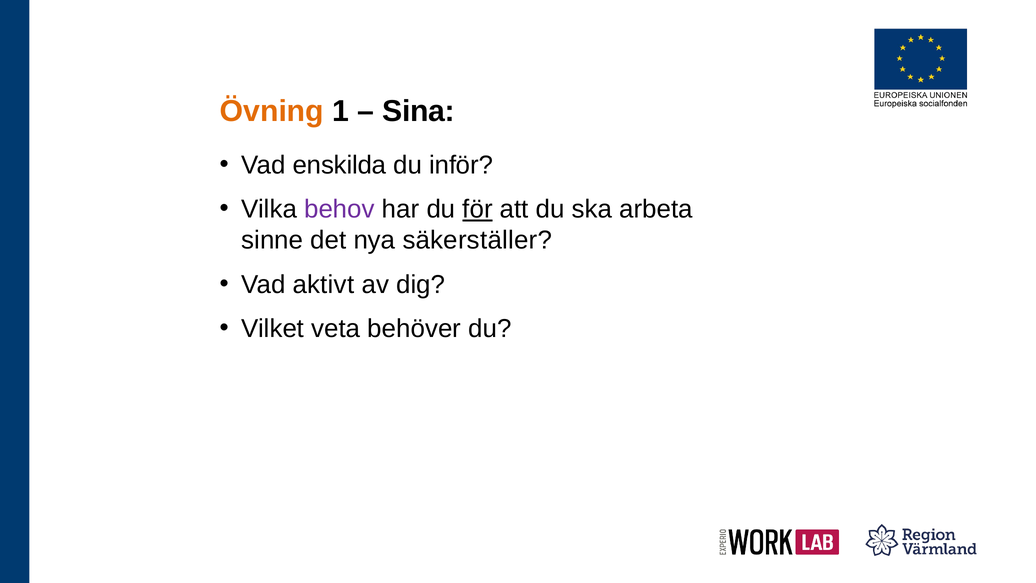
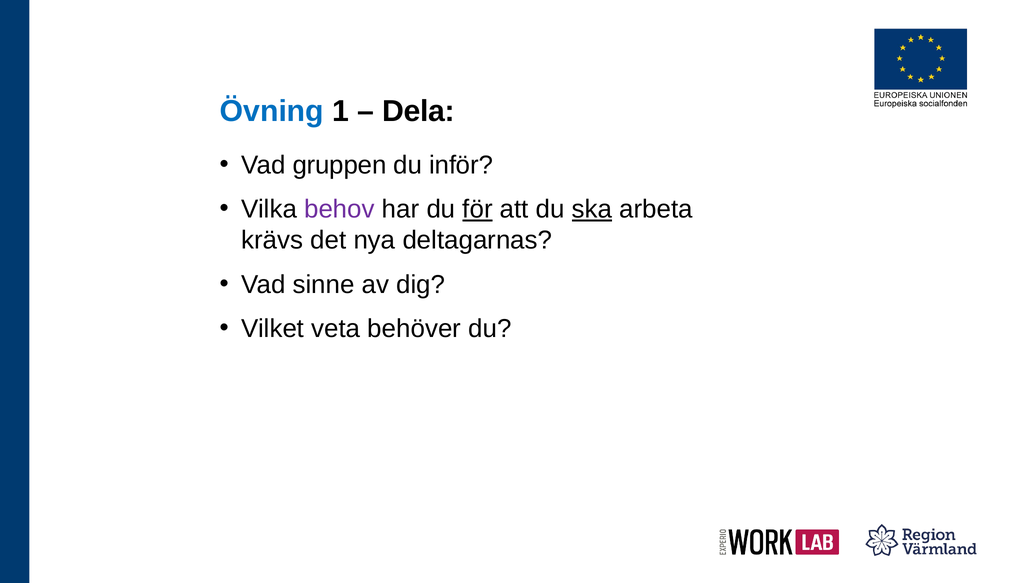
Övning colour: orange -> blue (272, 111)
Sina: Sina -> Dela (419, 111)
enskilda: enskilda -> gruppen (340, 165)
ska underline: none -> present (592, 209)
sinne: sinne -> krävs (272, 240)
säkerställer: säkerställer -> deltagarnas (477, 240)
aktivt: aktivt -> sinne (324, 284)
